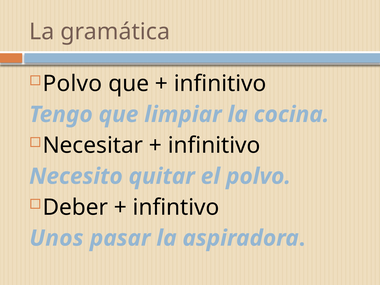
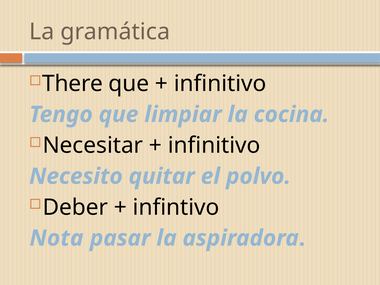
Polvo: Polvo -> There (73, 84)
Unos: Unos -> Nota (56, 238)
